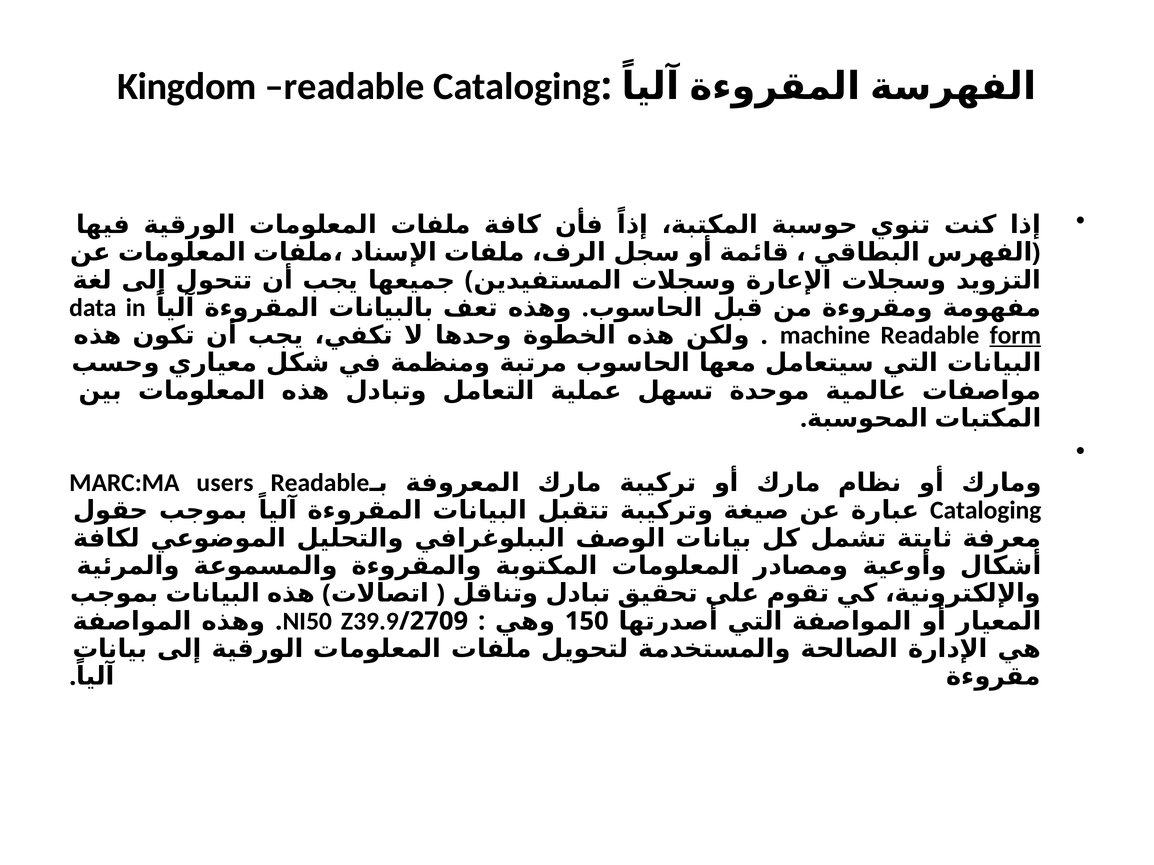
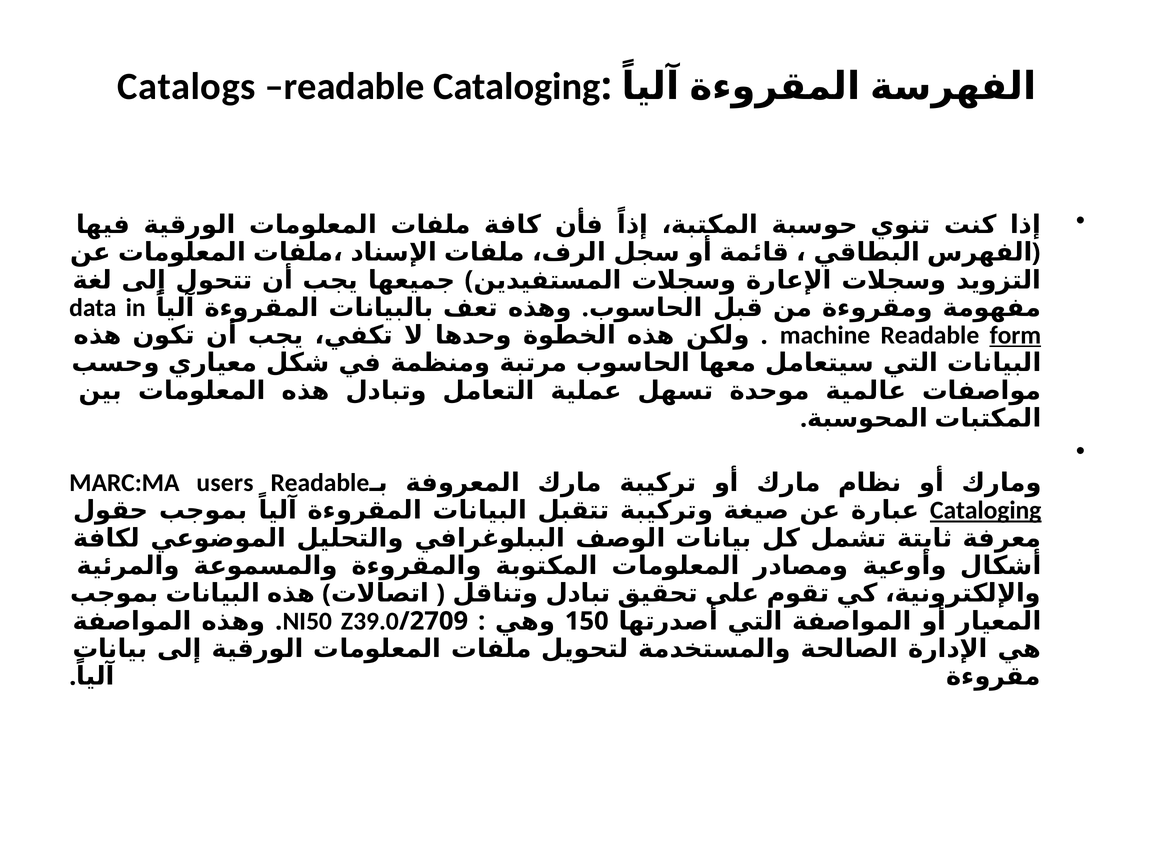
Kingdom: Kingdom -> Catalogs (186, 86)
Cataloging underline: none -> present (986, 511)
Z39.9: Z39.9 -> Z39.0 (370, 621)
